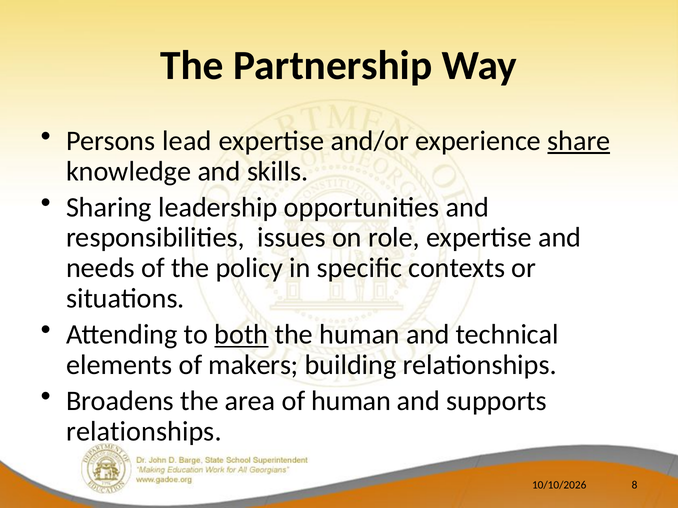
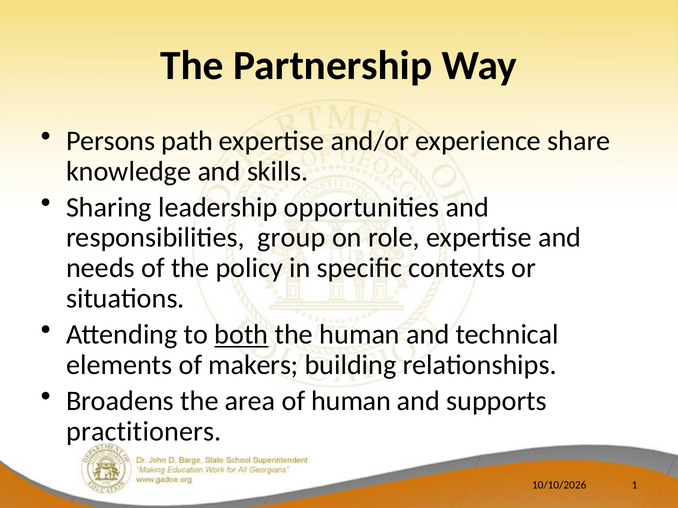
lead: lead -> path (187, 141)
share underline: present -> none (579, 141)
issues: issues -> group (292, 238)
relationships: relationships -> practitioners (144, 432)
8: 8 -> 1 (635, 486)
